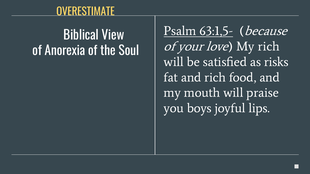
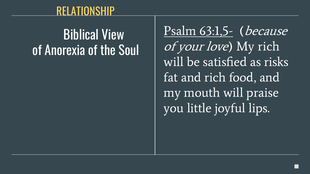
OVERESTIMATE: OVERESTIMATE -> RELATIONSHIP (85, 12)
boys: boys -> little (199, 108)
